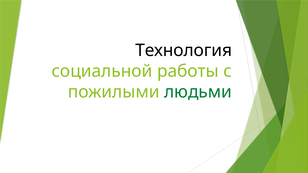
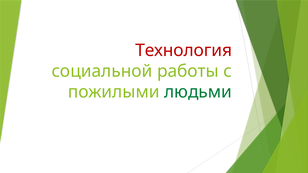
Технология colour: black -> red (184, 50)
